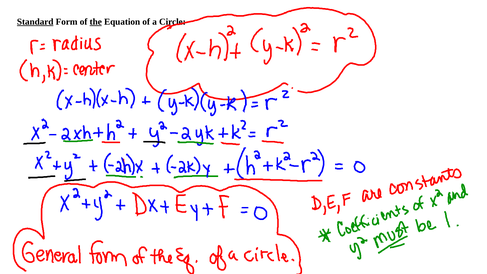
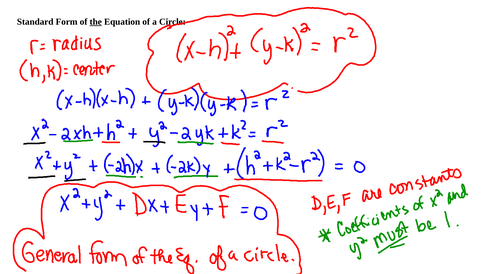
Standard underline: present -> none (35, 22)
